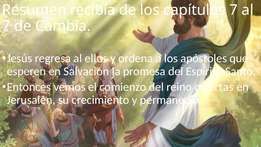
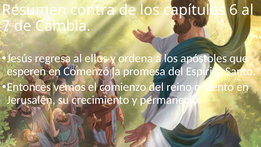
recibía: recibía -> contra (93, 10)
capítulos 7: 7 -> 6 (234, 10)
Salvación: Salvación -> Comenzó (86, 71)
cartas: cartas -> viento (219, 87)
